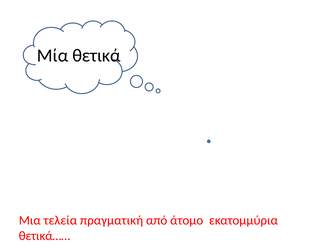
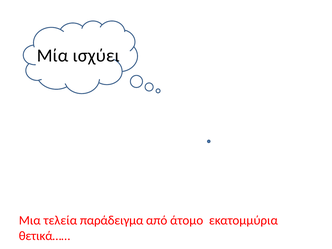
θετικά: θετικά -> ισχύει (96, 55)
πραγματική: πραγματική -> παράδειγμα (112, 220)
